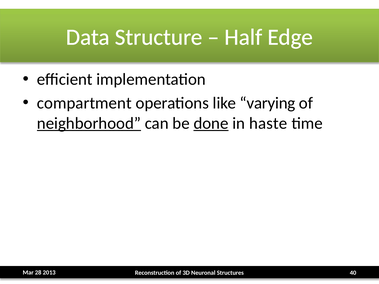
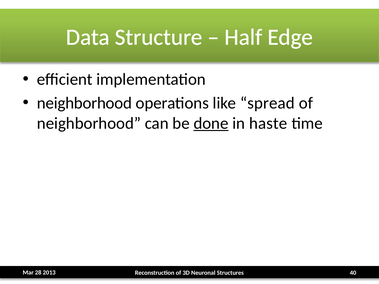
compartment: compartment -> neighborhood (84, 103)
varying: varying -> spread (267, 103)
neighborhood underline: present -> none (89, 123)
